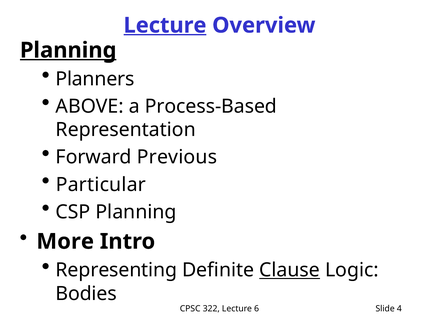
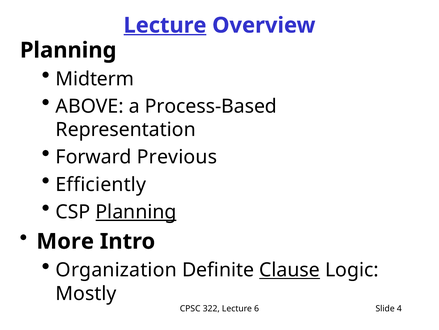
Planning underline: present -> none (68, 50)
Planners: Planners -> Midterm (95, 79)
Particular: Particular -> Efficiently (101, 184)
Planning underline: none -> present (136, 211)
Representing: Representing -> Organization (116, 270)
Bodies: Bodies -> Mostly (86, 293)
